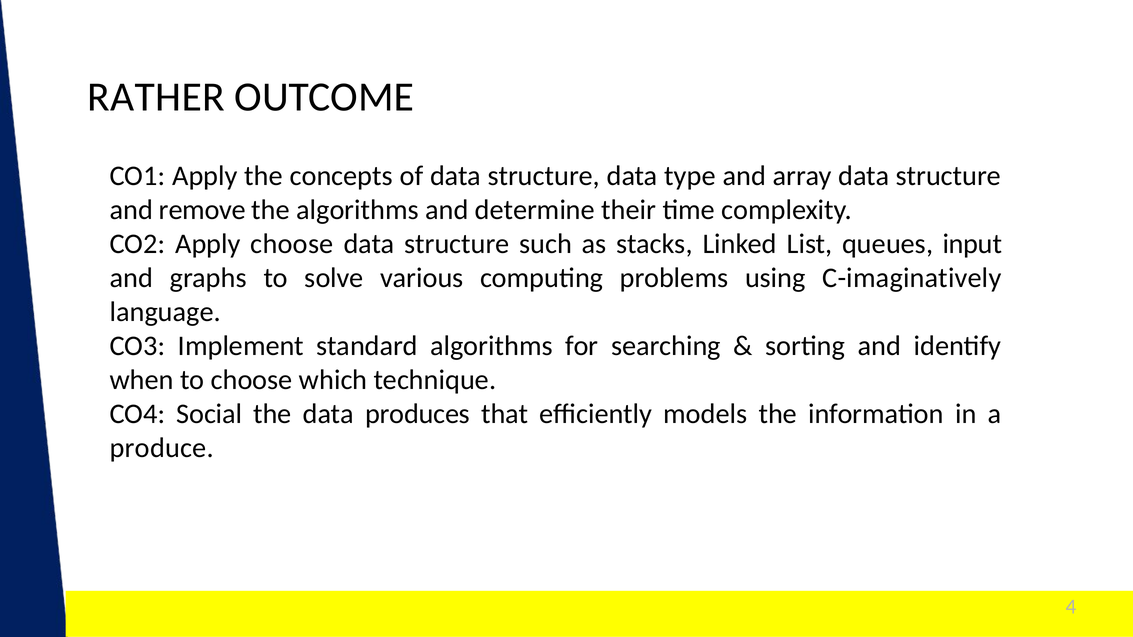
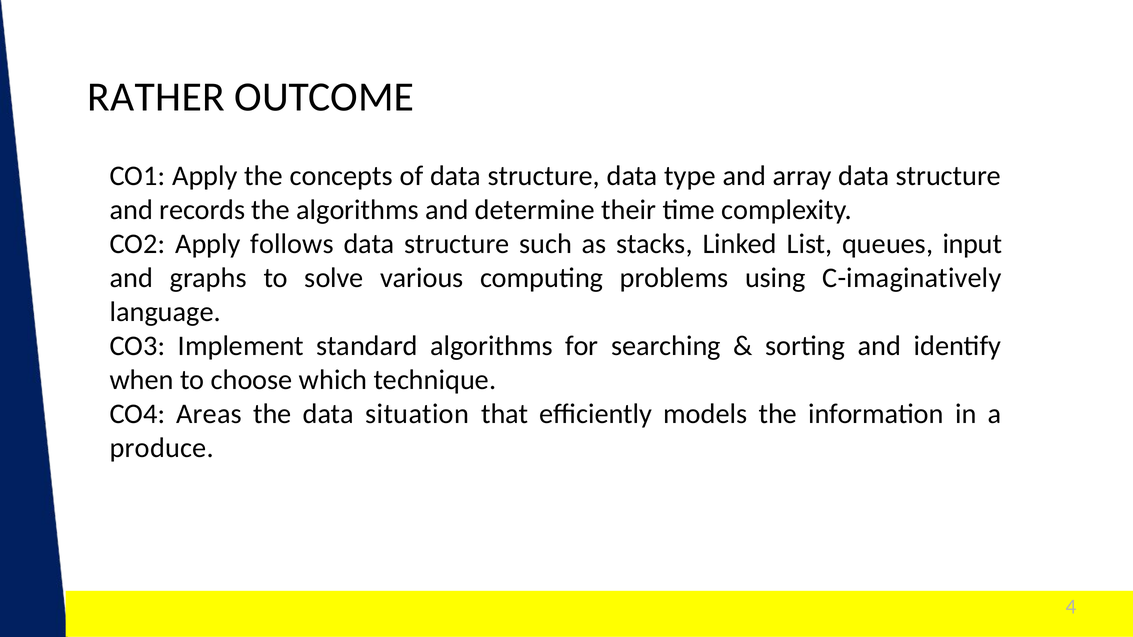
remove: remove -> records (202, 210)
Apply choose: choose -> follows (292, 244)
Social: Social -> Areas (209, 414)
produces: produces -> situation (417, 414)
